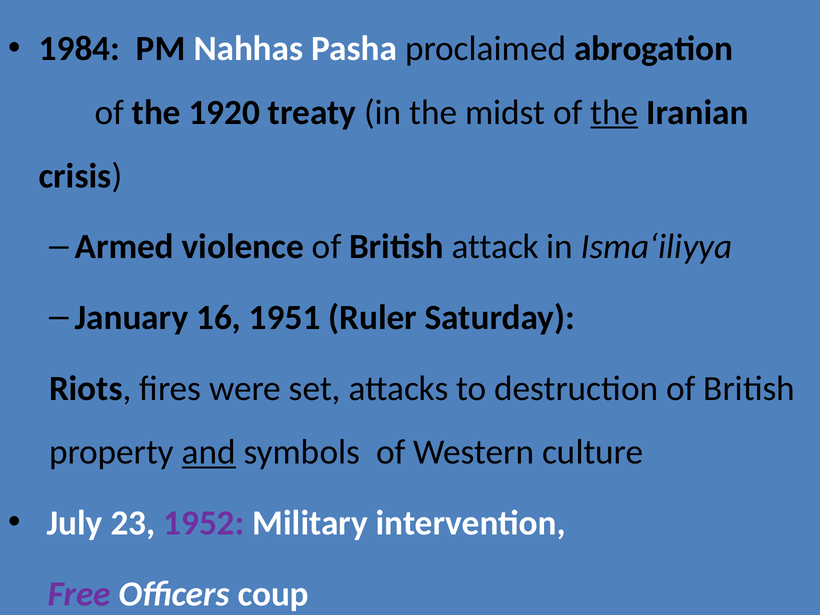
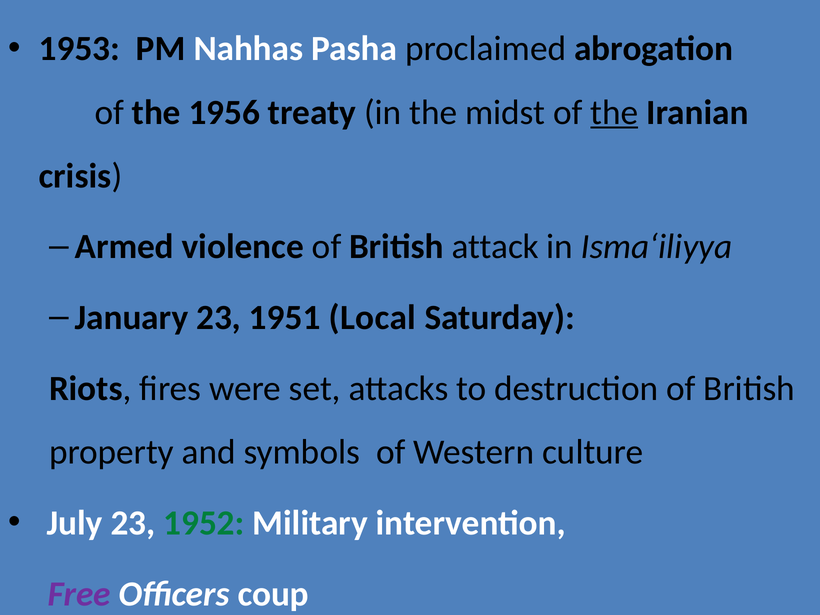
1984: 1984 -> 1953 (79, 49)
1920: 1920 -> 1956 (224, 112)
January 16: 16 -> 23 (219, 318)
Ruler: Ruler -> Local (372, 318)
and underline: present -> none (209, 452)
1952 colour: purple -> green (204, 523)
